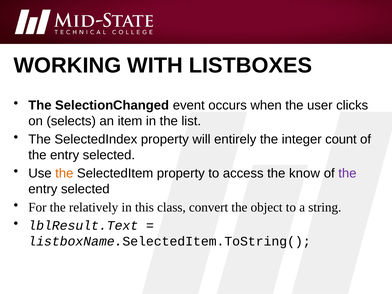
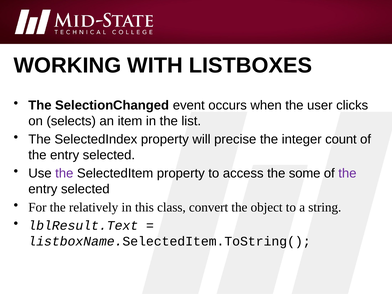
entirely: entirely -> precise (235, 139)
the colour: orange -> purple (64, 173)
know: know -> some (305, 173)
